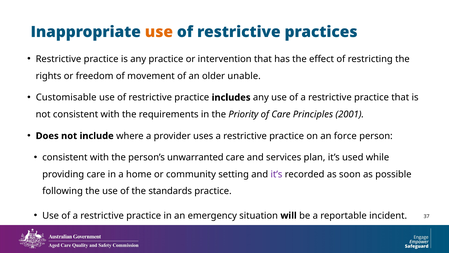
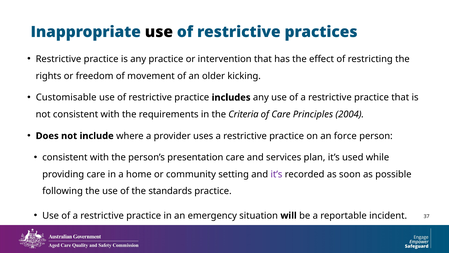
use colour: orange -> black (159, 32)
unable: unable -> kicking (244, 76)
Priority: Priority -> Criteria (243, 114)
2001: 2001 -> 2004 (350, 114)
unwarranted: unwarranted -> presentation (195, 157)
